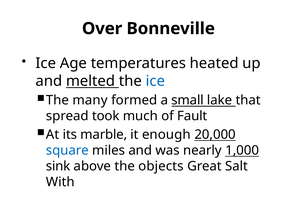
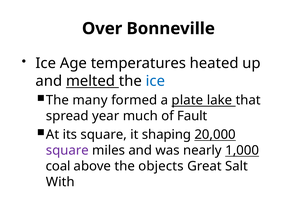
small: small -> plate (187, 101)
took: took -> year (106, 116)
its marble: marble -> square (104, 135)
enough: enough -> shaping (166, 135)
square colour: blue -> purple (67, 151)
sink: sink -> coal (58, 167)
